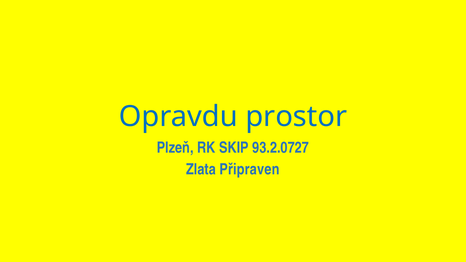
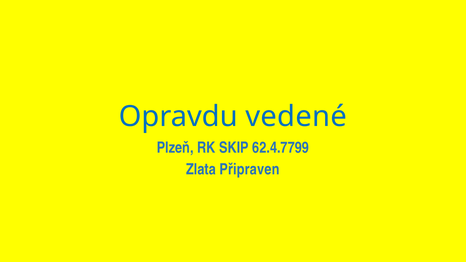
prostor: prostor -> vedené (296, 116)
93.2.0727: 93.2.0727 -> 62.4.7799 (281, 148)
